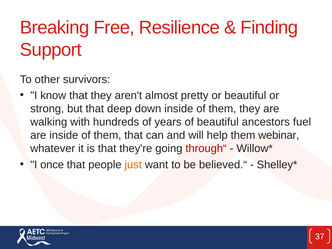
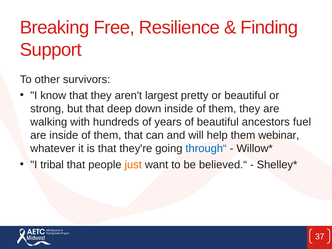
almost: almost -> largest (161, 95)
through“ colour: red -> blue (206, 149)
once: once -> tribal (52, 165)
